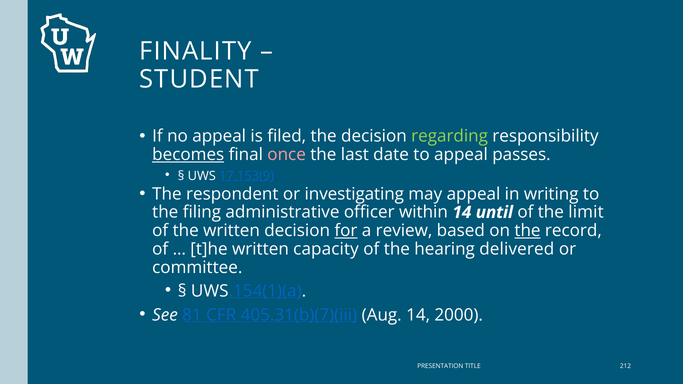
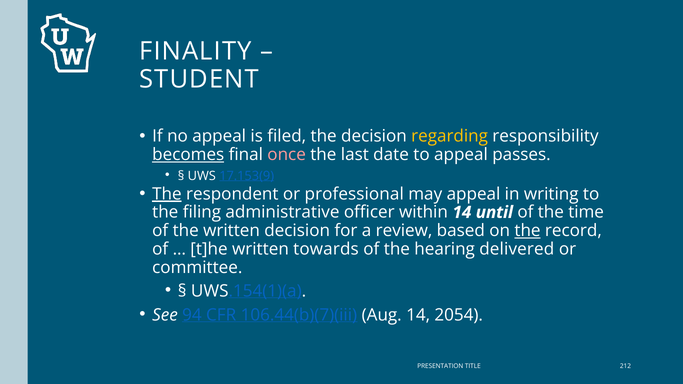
regarding colour: light green -> yellow (450, 136)
The underline: none -> present (167, 194)
investigating: investigating -> professional (354, 194)
limit: limit -> time (586, 212)
for underline: present -> none (346, 231)
capacity: capacity -> towards (326, 249)
81: 81 -> 94 (192, 315)
405.31(b)(7)(iii: 405.31(b)(7)(iii -> 106.44(b)(7)(iii (299, 315)
2000: 2000 -> 2054 (459, 315)
